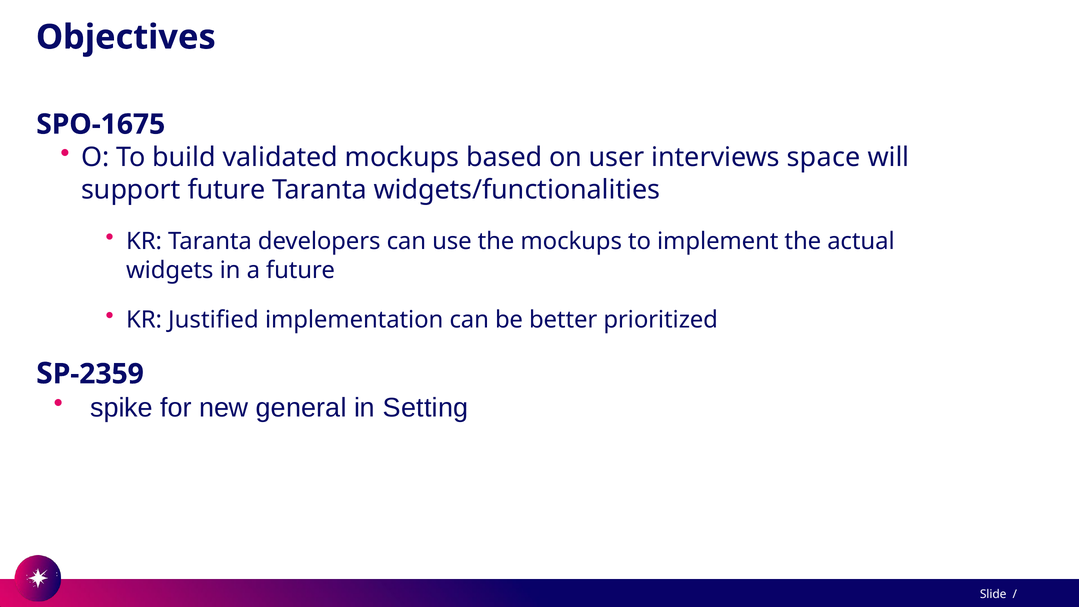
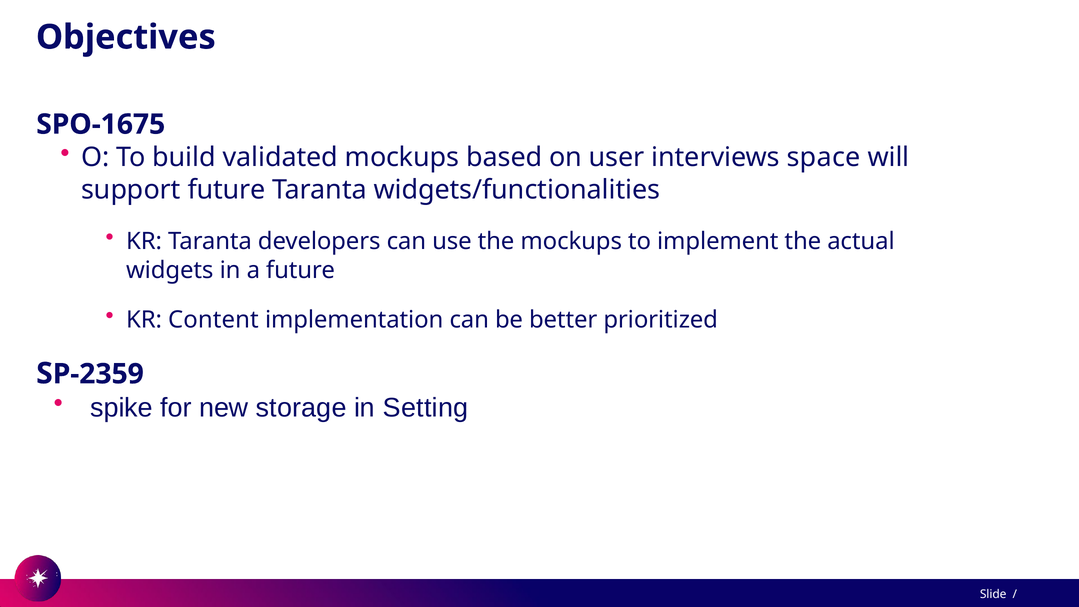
Justified: Justified -> Content (213, 320)
general: general -> storage (301, 408)
